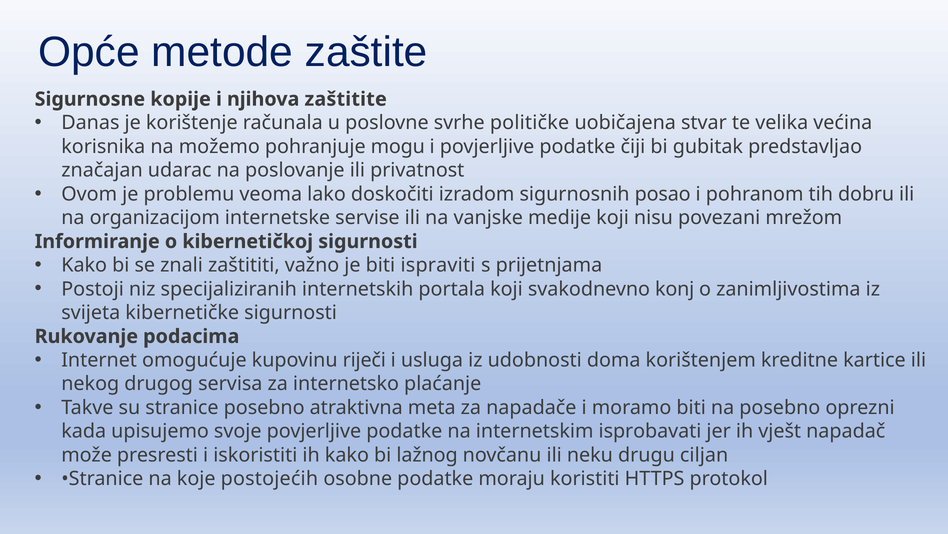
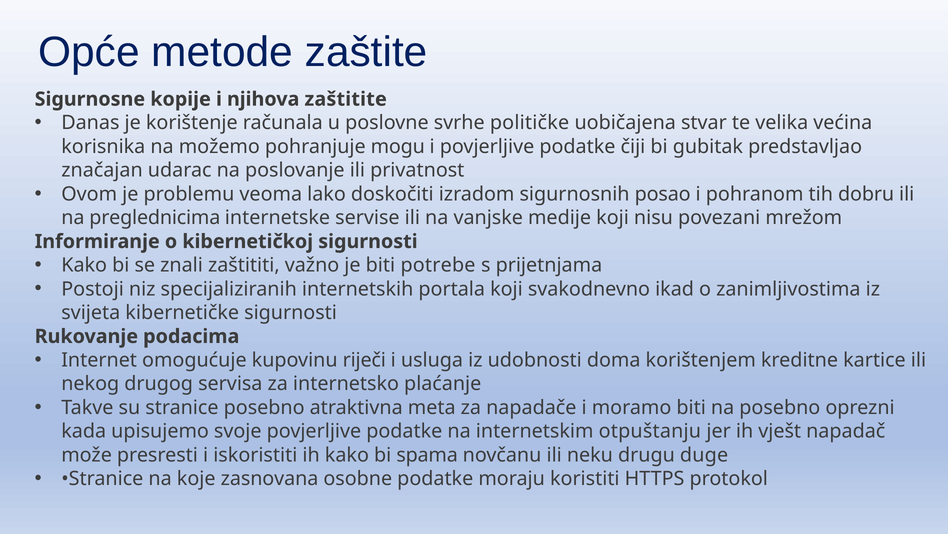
organizacijom: organizacijom -> preglednicima (155, 218)
ispraviti: ispraviti -> potrebe (438, 265)
konj: konj -> ikad (675, 289)
isprobavati: isprobavati -> otpuštanju (650, 431)
lažnog: lažnog -> spama (427, 455)
ciljan: ciljan -> duge (704, 455)
postojećih: postojećih -> zasnovana (270, 478)
